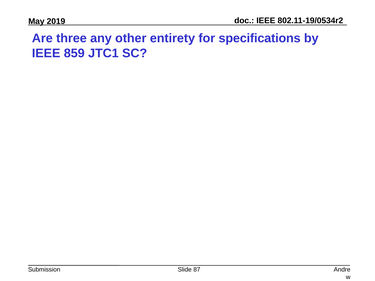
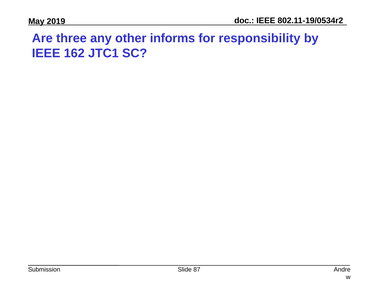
entirety: entirety -> informs (173, 38)
specifications: specifications -> responsibility (260, 38)
859: 859 -> 162 (74, 53)
